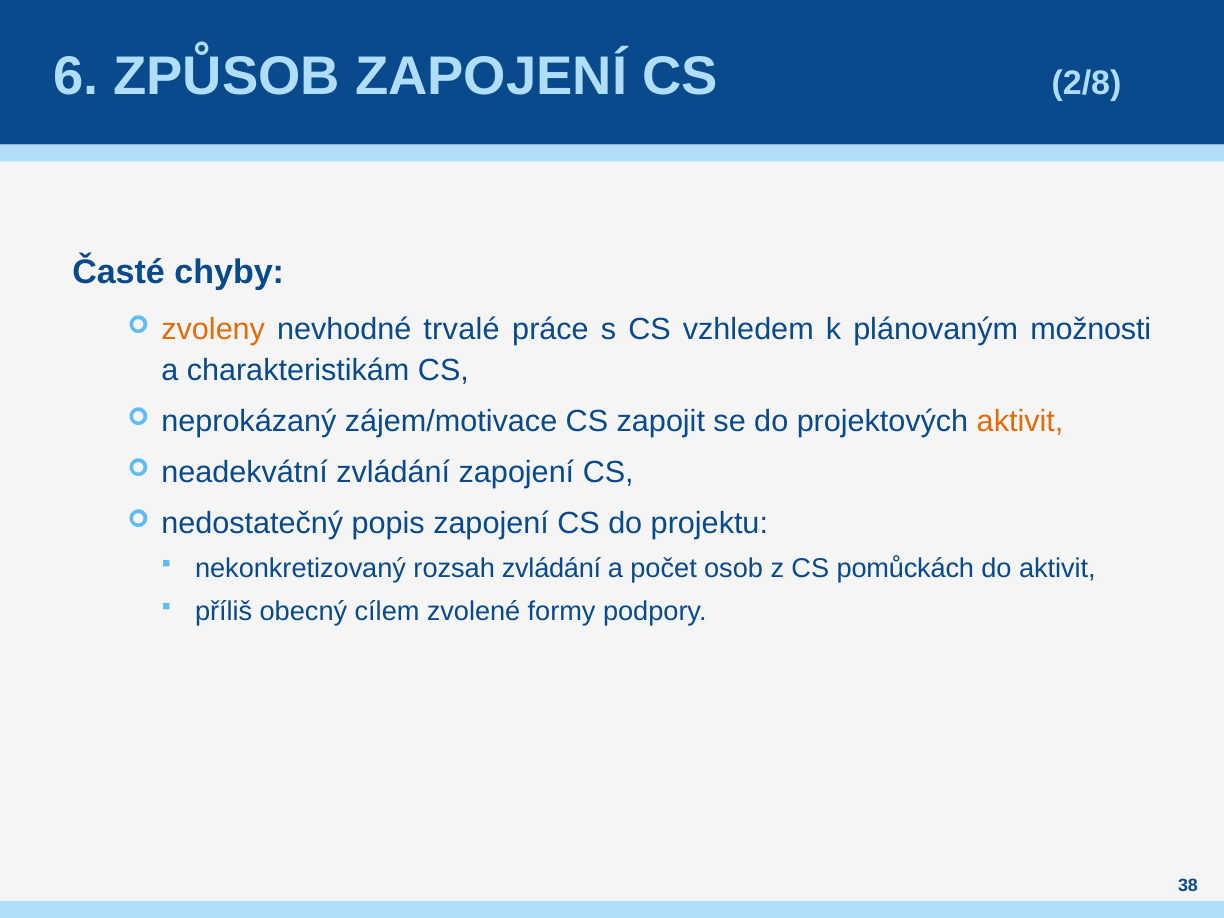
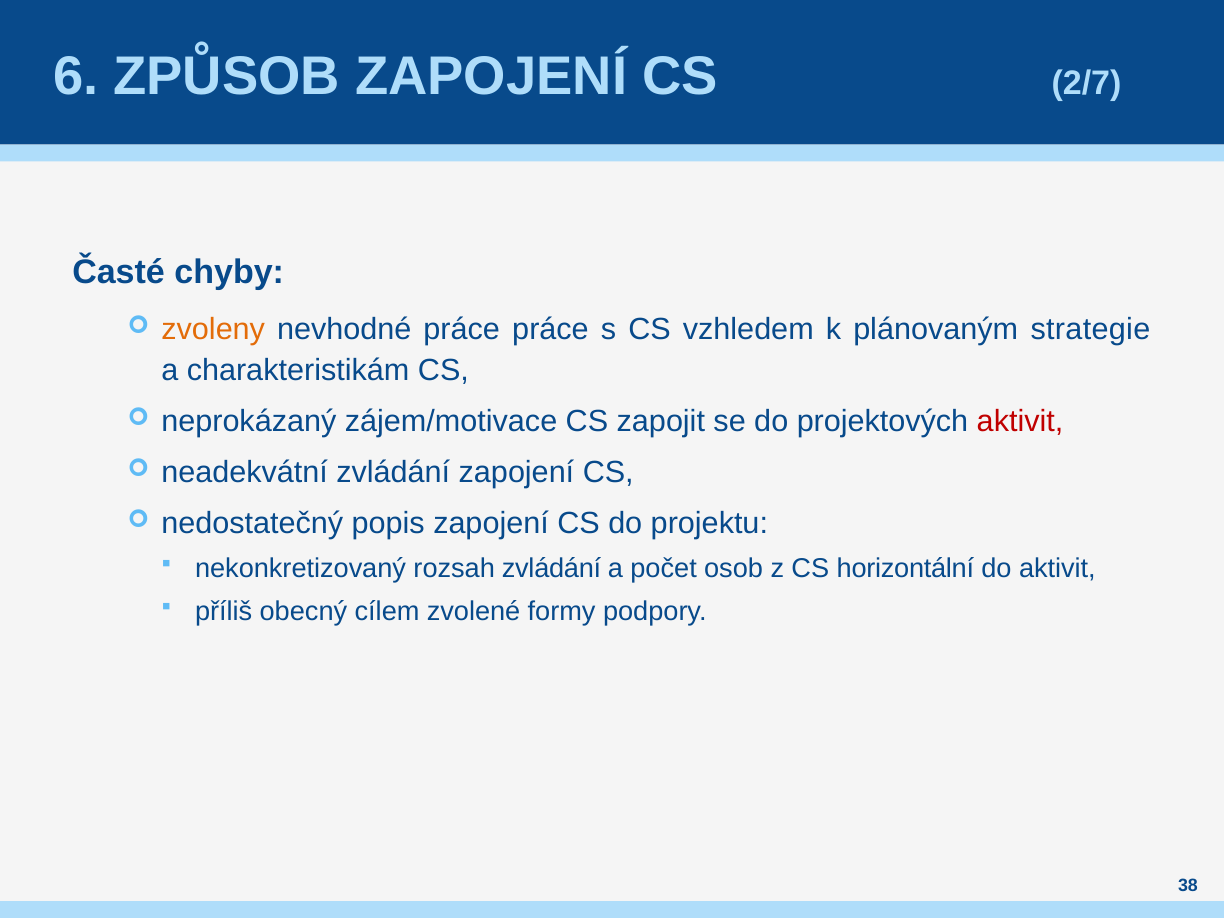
2/8: 2/8 -> 2/7 (1086, 83)
nevhodné trvalé: trvalé -> práce (462, 330)
možnosti: možnosti -> strategie (1090, 330)
aktivit colour: orange -> red (1020, 422)
pomůckách: pomůckách -> horizontální (905, 568)
